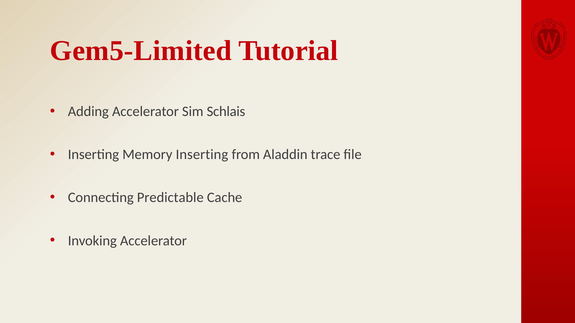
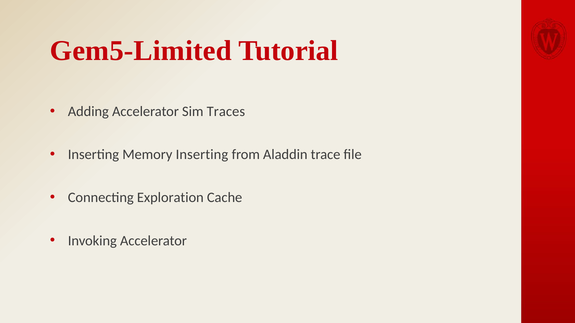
Schlais: Schlais -> Traces (226, 112)
Predictable: Predictable -> Exploration (170, 198)
